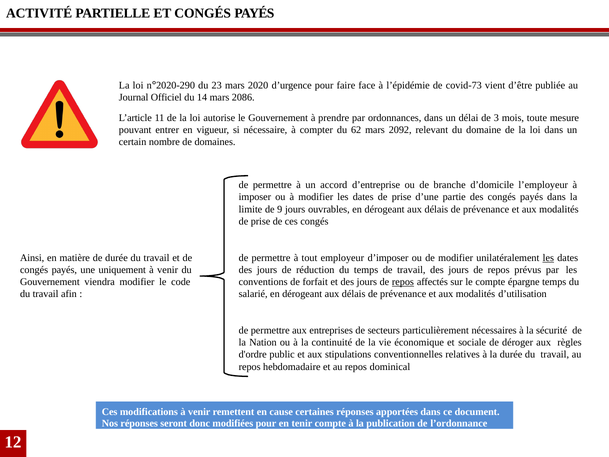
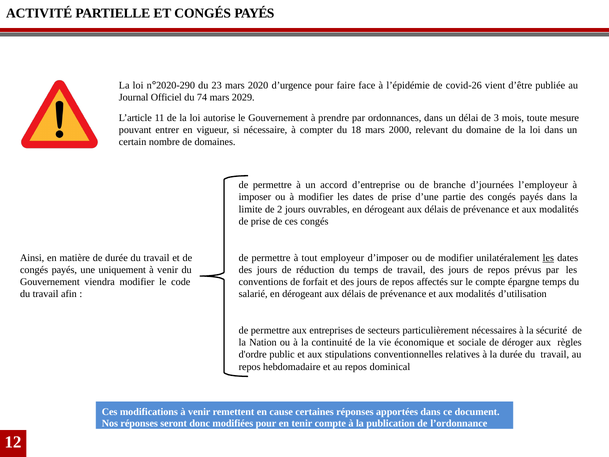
covid-73: covid-73 -> covid-26 (464, 85)
14: 14 -> 74 (202, 97)
2086: 2086 -> 2029 (243, 97)
62: 62 -> 18 (356, 130)
2092: 2092 -> 2000 (400, 130)
d’domicile: d’domicile -> d’journées (492, 185)
9: 9 -> 2 (280, 209)
repos underline: present -> none (403, 282)
